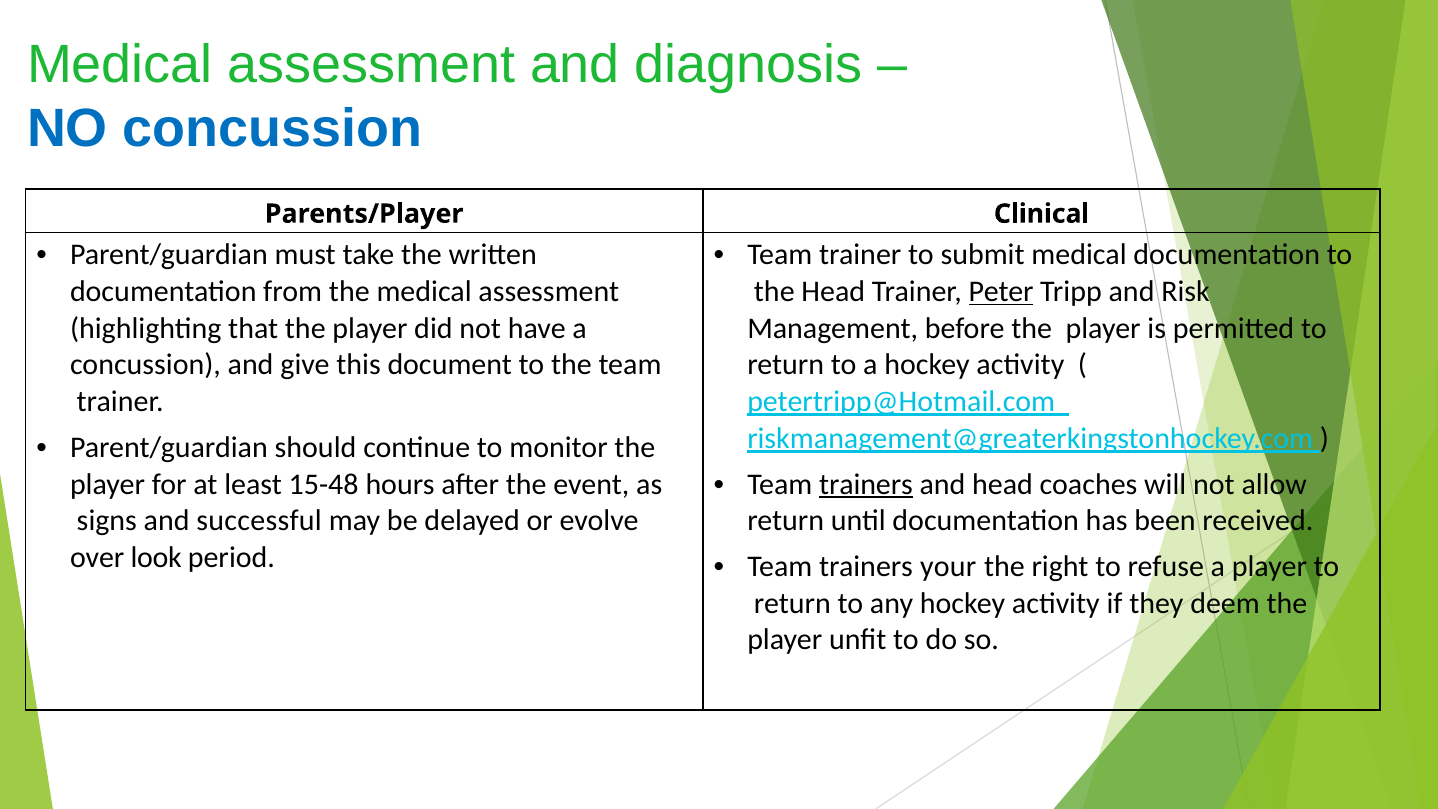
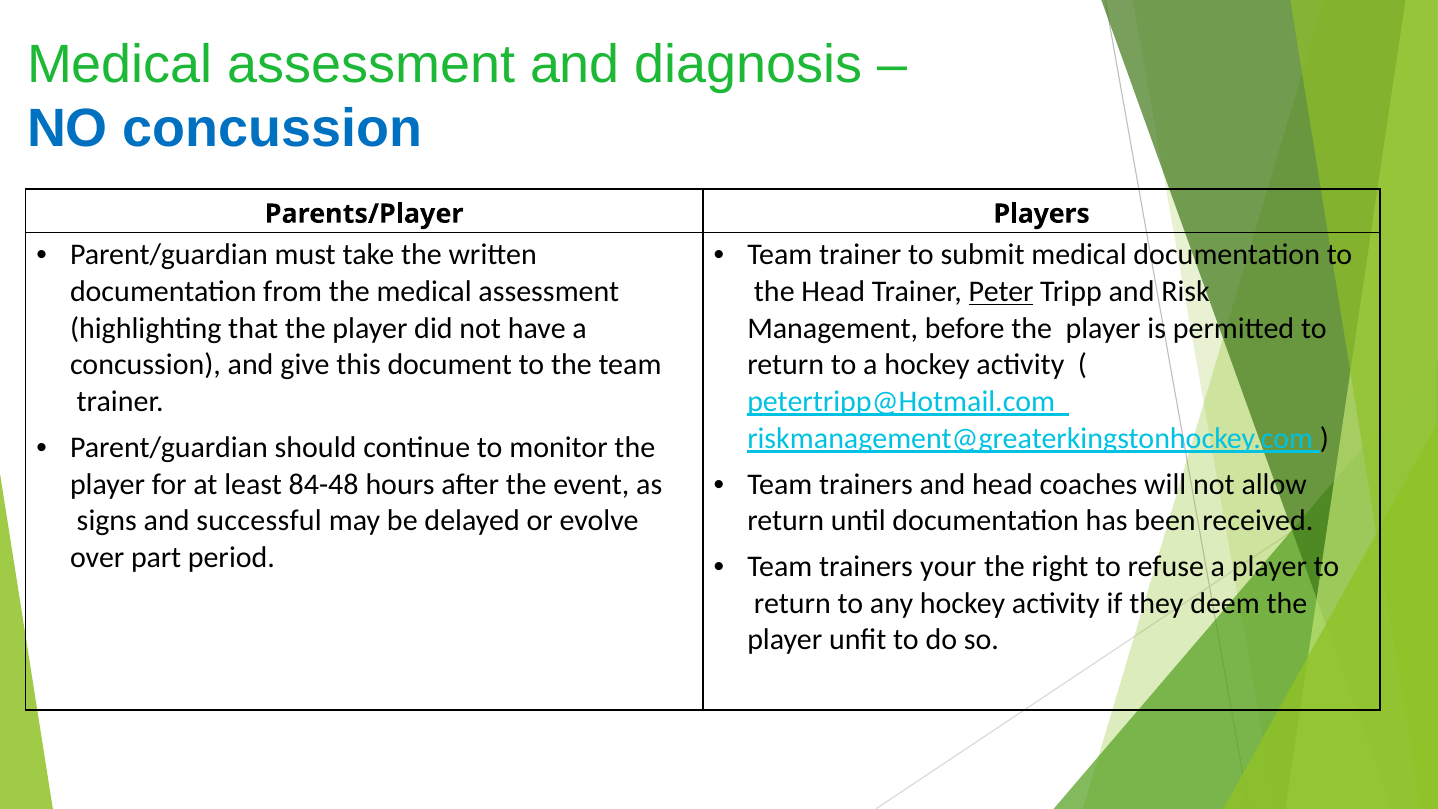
Clinical: Clinical -> Players (1042, 214)
trainers underline: present -> none (866, 484)
15-48: 15-48 -> 84-48 (324, 484)
look: look -> part (156, 557)
